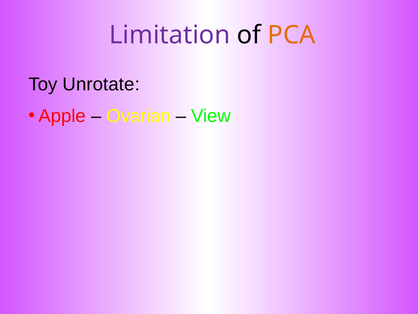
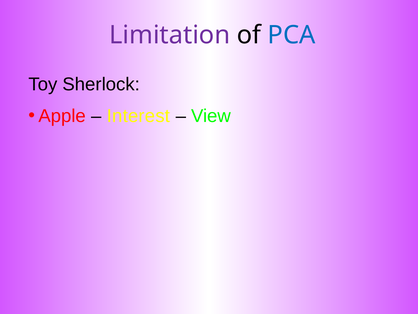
PCA colour: orange -> blue (292, 35)
Unrotate: Unrotate -> Sherlock (101, 84)
Ovarian: Ovarian -> Interest (138, 116)
